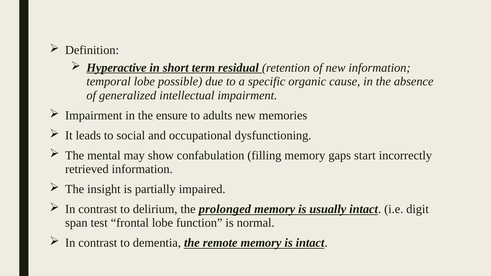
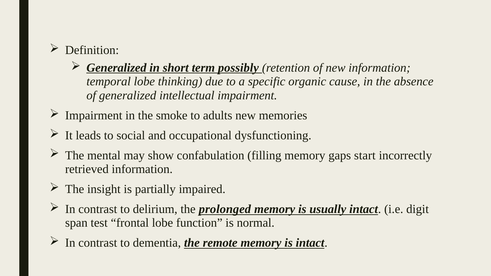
Hyperactive: Hyperactive -> Generalized (116, 68)
residual: residual -> possibly (238, 68)
possible: possible -> thinking (180, 82)
ensure: ensure -> smoke (172, 115)
